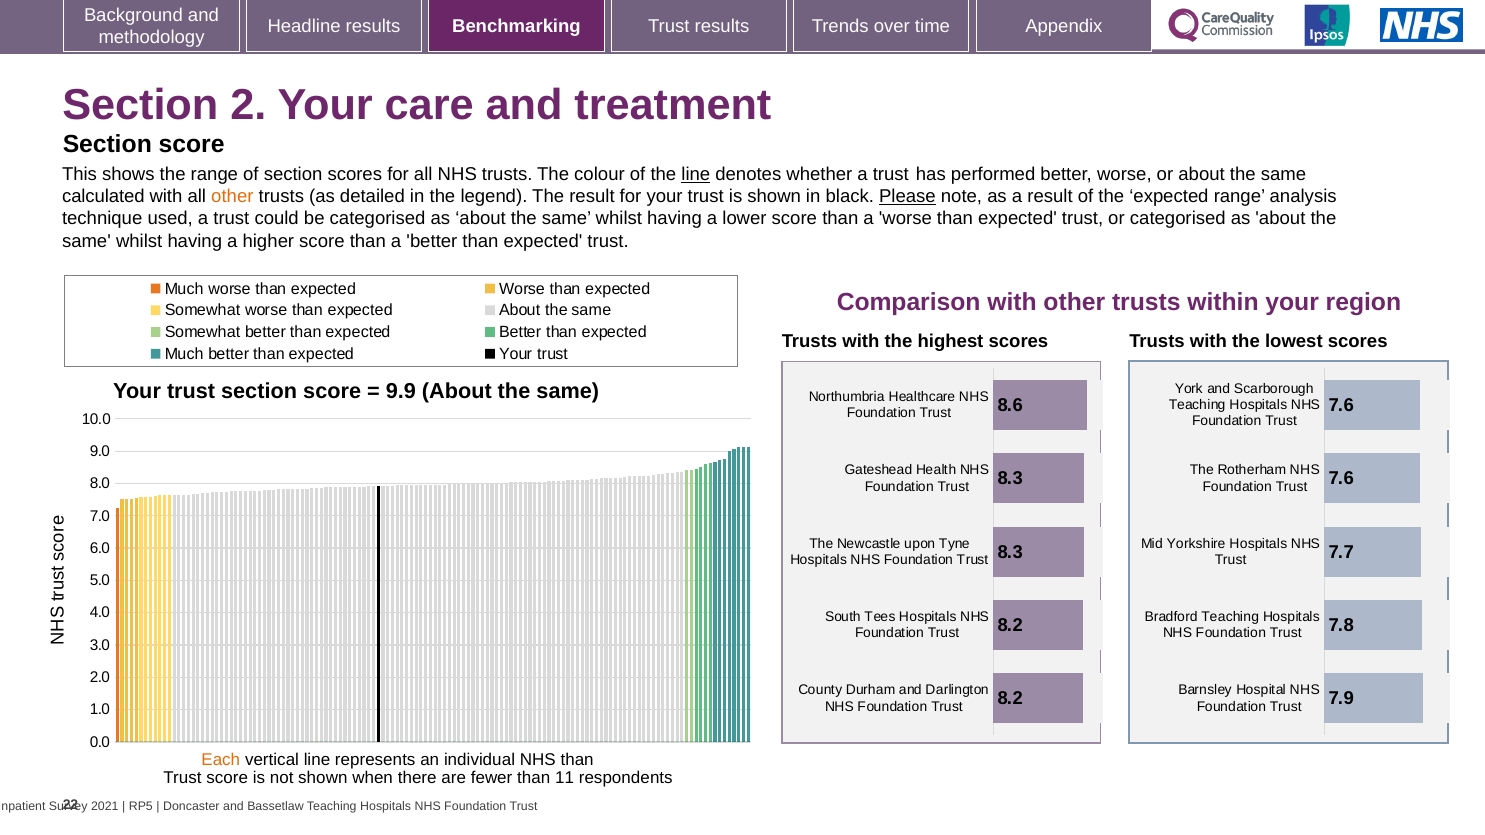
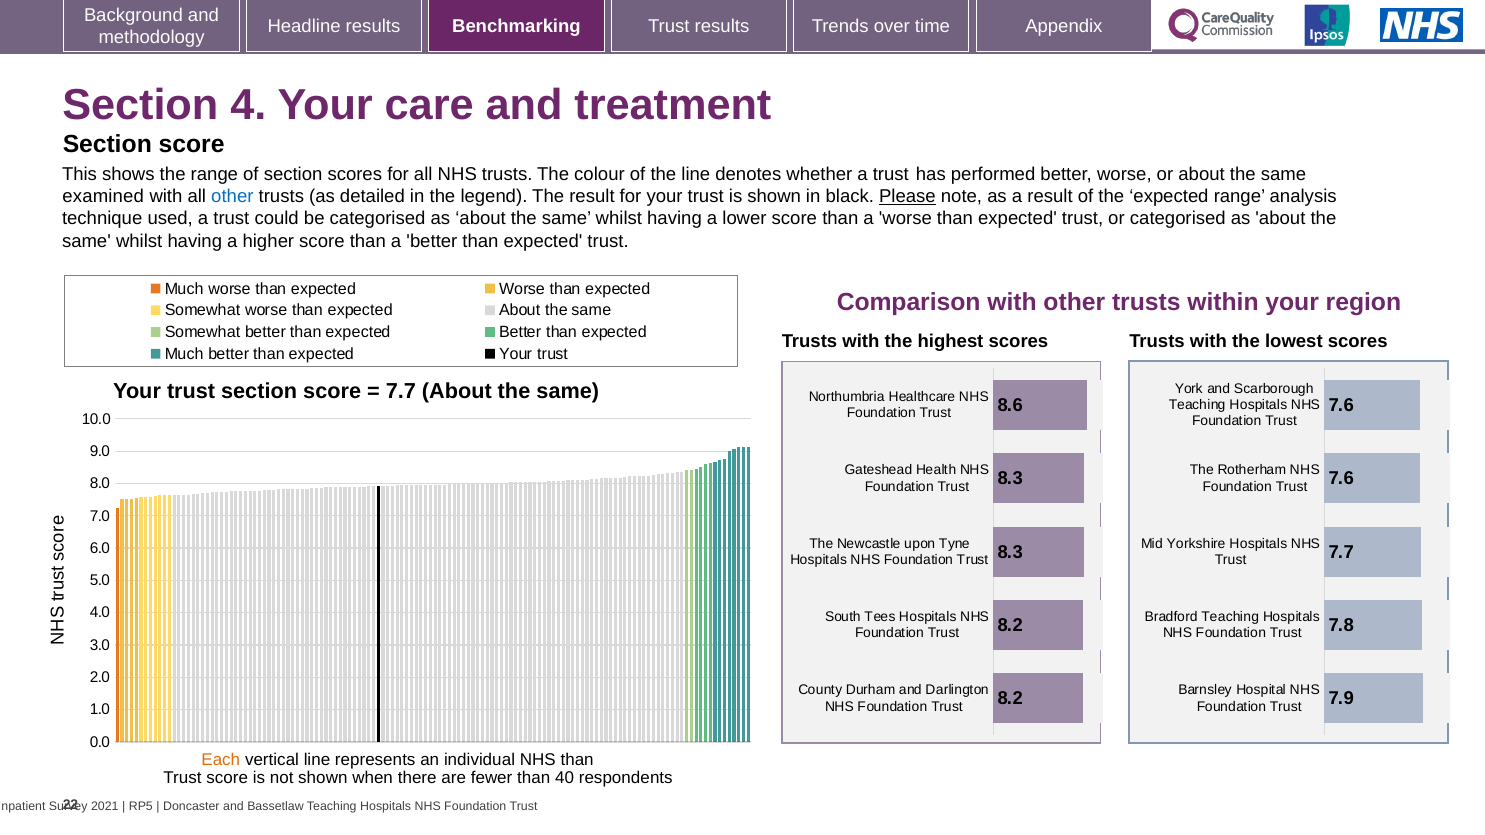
2: 2 -> 4 (248, 105)
line underline: present -> none (696, 174)
calculated: calculated -> examined (103, 197)
other colour: orange -> blue (232, 197)
9.9: 9.9 -> 7.7 (401, 392)
11: 11 -> 40 (565, 778)
